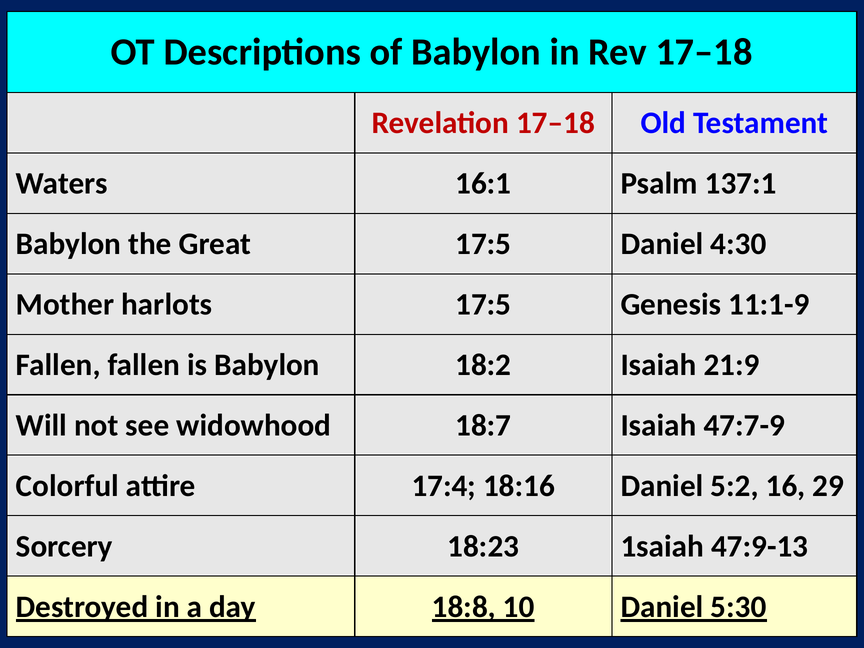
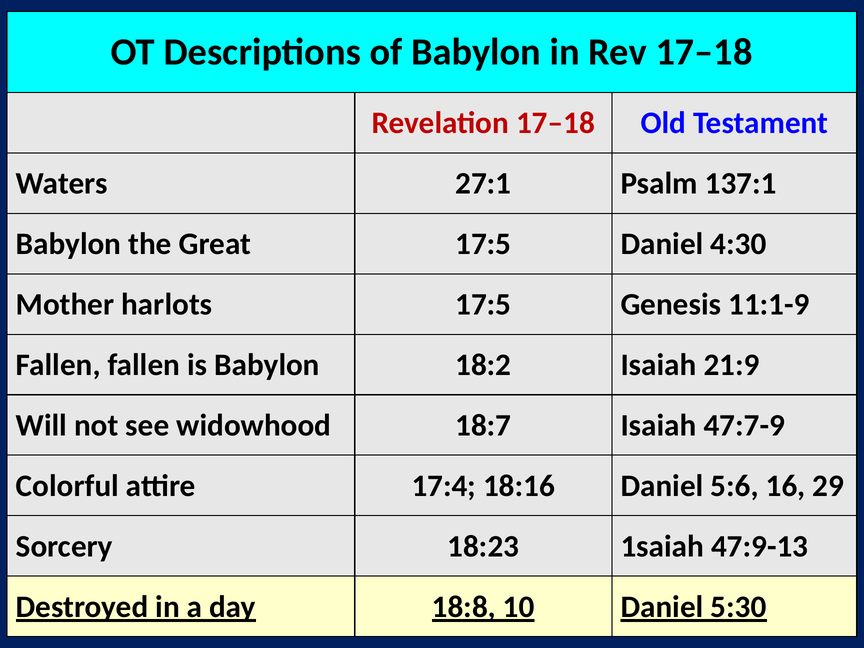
16:1: 16:1 -> 27:1 (483, 183)
5:2: 5:2 -> 5:6 (735, 486)
